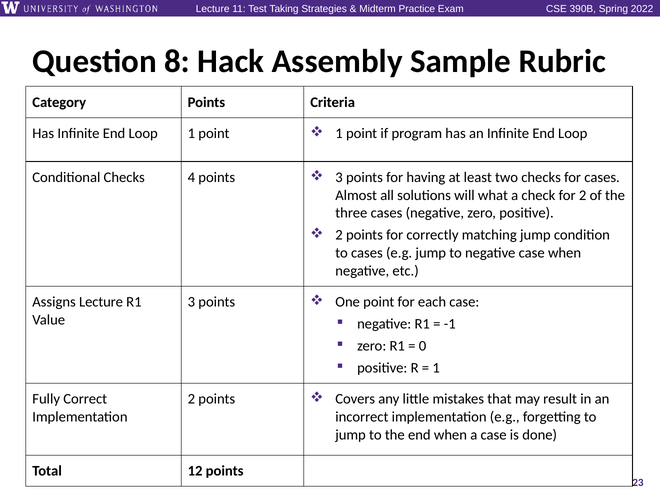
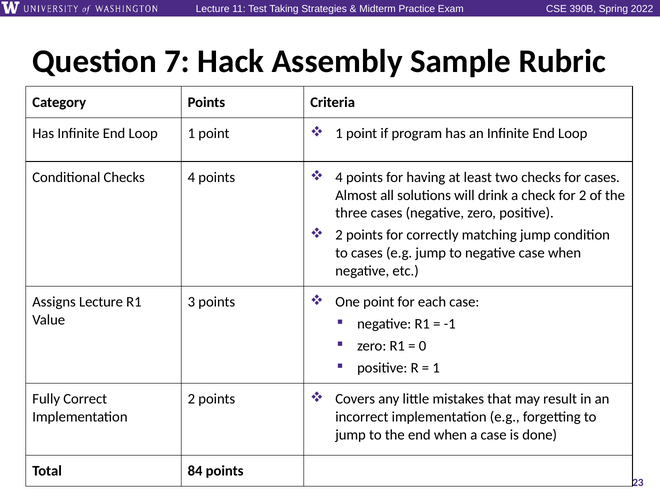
8: 8 -> 7 (177, 61)
3: 3 -> 4 (339, 177)
what: what -> drink (493, 195)
12: 12 -> 84 (195, 471)
